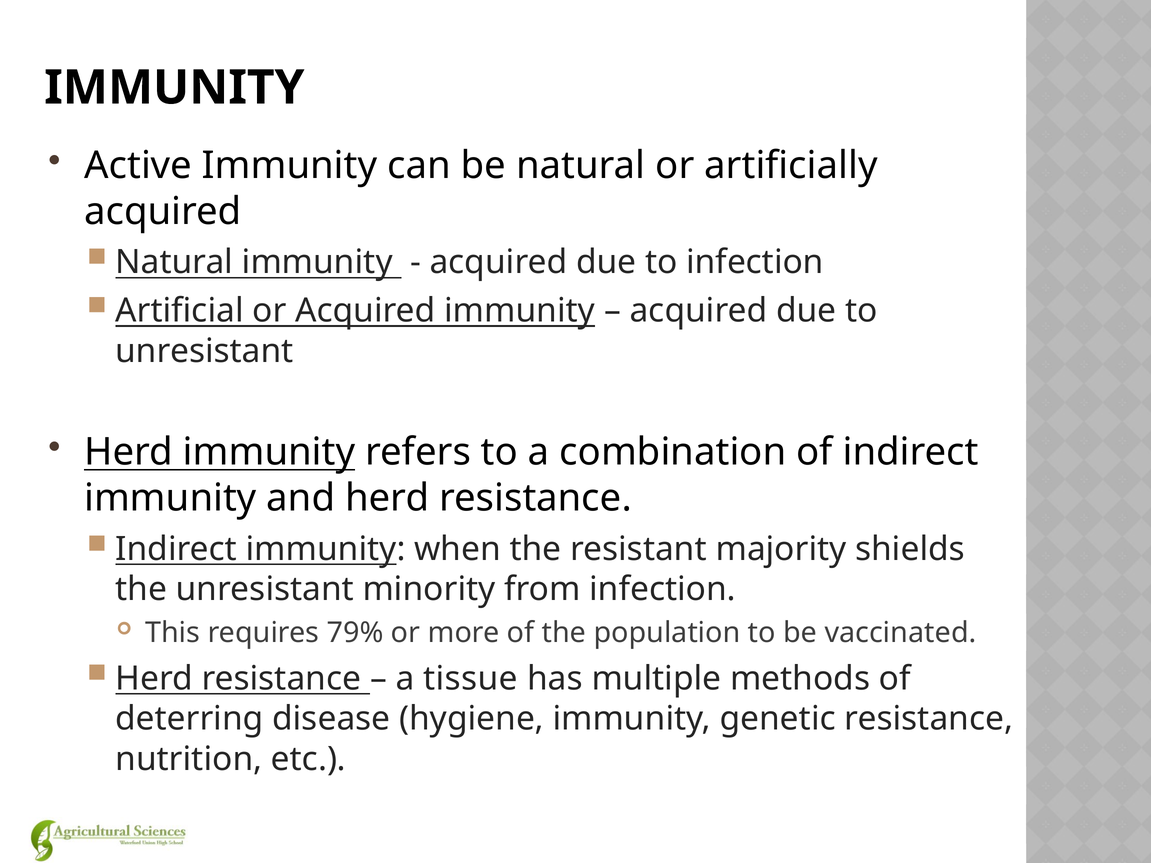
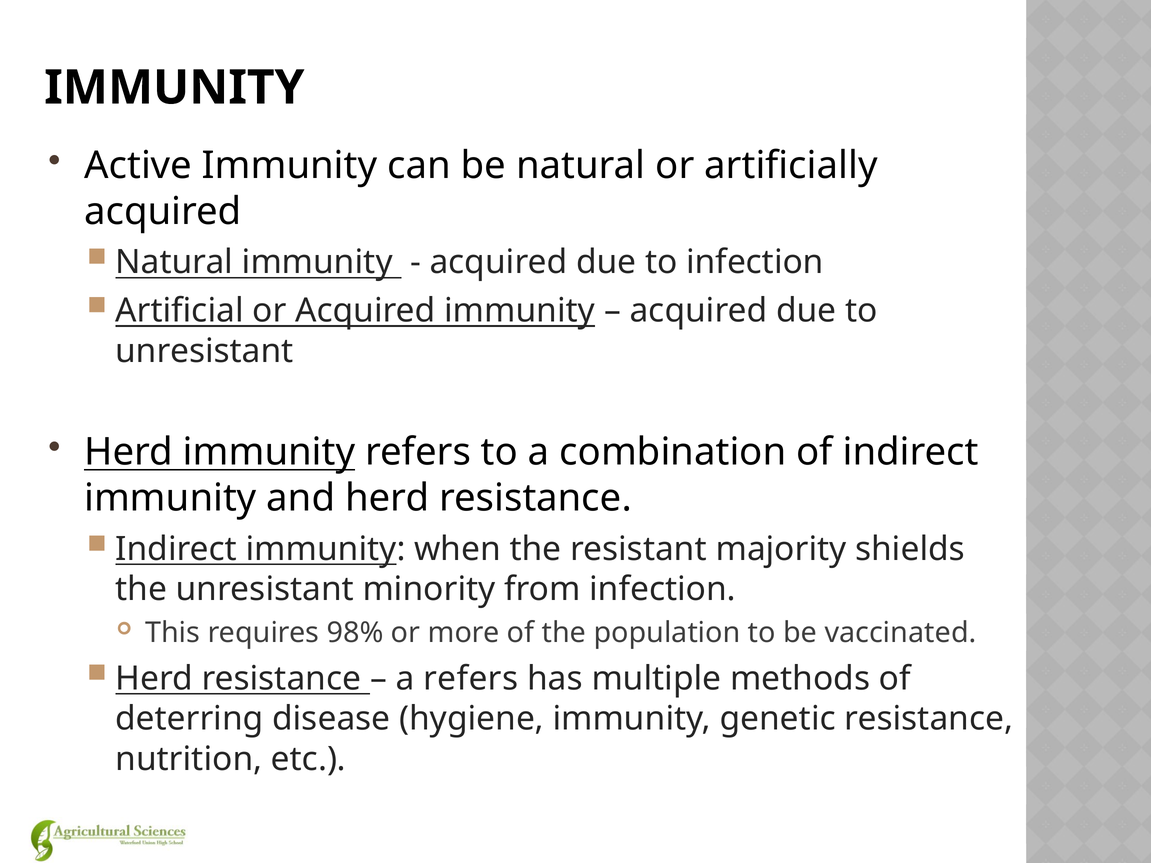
79%: 79% -> 98% (355, 633)
a tissue: tissue -> refers (471, 679)
